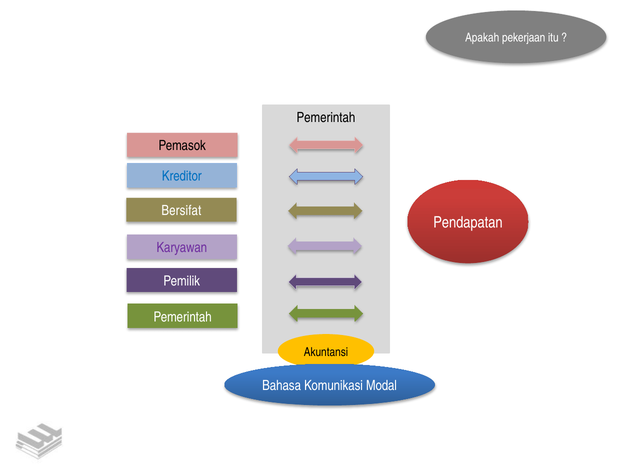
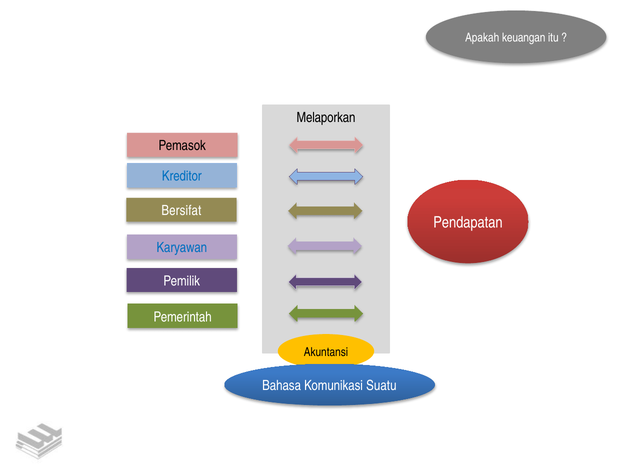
pekerjaan: pekerjaan -> keuangan (524, 38)
Pemerintah: Pemerintah -> Melaporkan (326, 118)
Karyawan colour: purple -> blue (182, 247)
Modal: Modal -> Suatu (381, 385)
